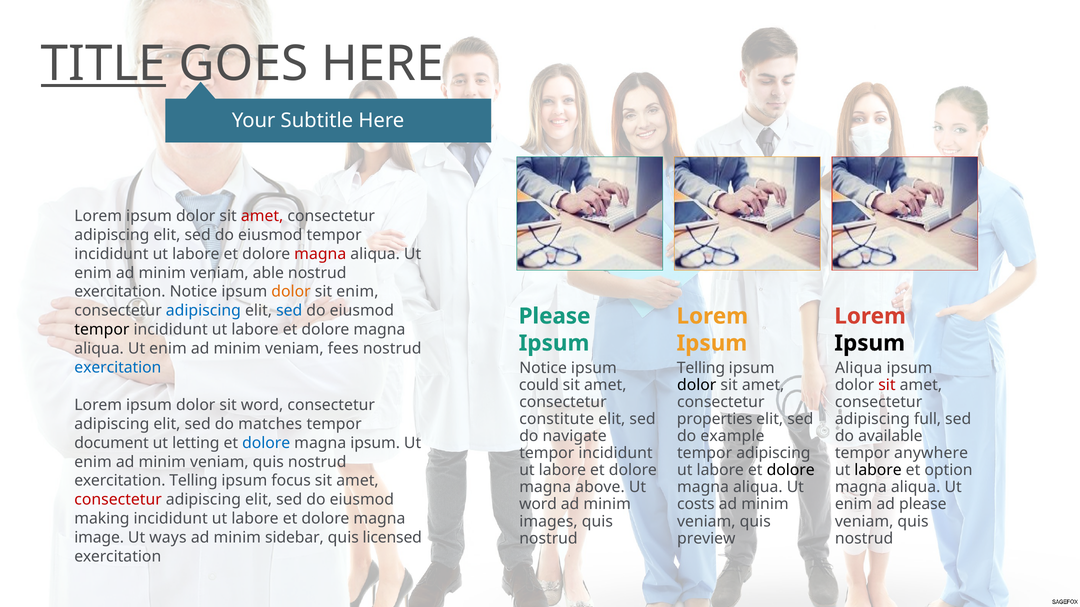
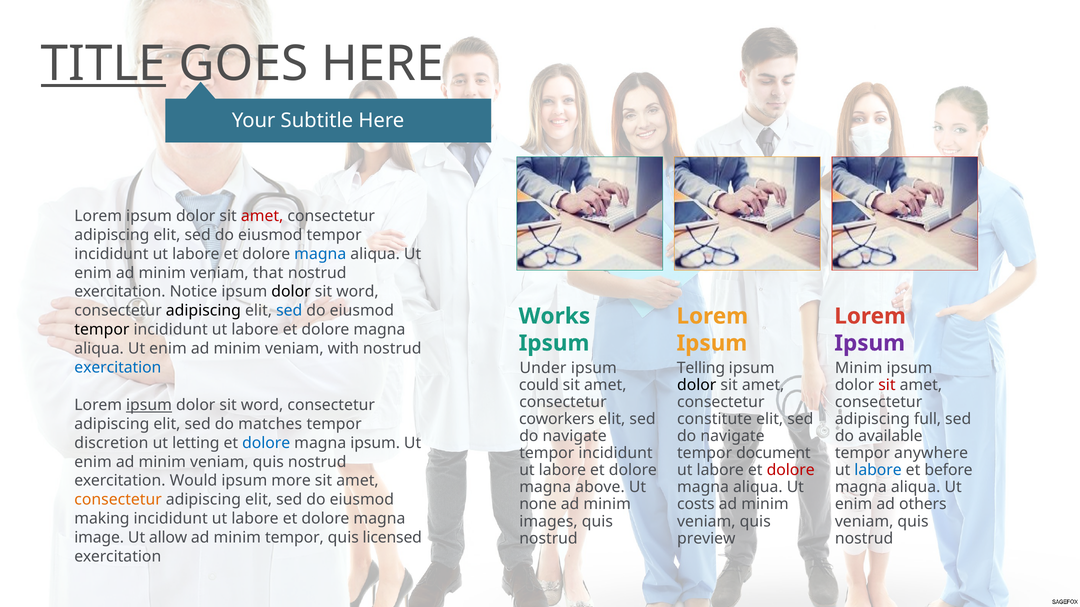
magna colour: red -> blue (320, 254)
able: able -> that (268, 273)
dolor colour: orange -> black (291, 292)
enim: enim -> word (357, 292)
adipiscing colour: blue -> black (203, 311)
Please: Please -> Works (554, 316)
Ipsum colour: black -> purple (870, 343)
fees: fees -> with (343, 349)
Notice: Notice -> Under (543, 368)
Aliqua: Aliqua -> Minim (859, 368)
ipsum underline: none -> present (149, 406)
constitute: constitute -> coworkers (557, 420)
properties: properties -> constitute (715, 420)
example: example -> navigate (732, 437)
document: document -> discretion (111, 443)
tempor adipiscing: adipiscing -> document (773, 454)
dolore colour: black -> red (791, 471)
labore colour: black -> blue (878, 471)
option: option -> before (949, 471)
exercitation Telling: Telling -> Would (193, 481)
focus: focus -> more (291, 481)
consectetur colour: red -> orange (118, 500)
word: word -> none (538, 505)
ad please: please -> others (923, 505)
ways: ways -> allow (168, 538)
minim sidebar: sidebar -> tempor (294, 538)
